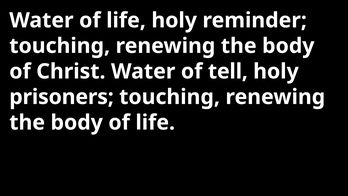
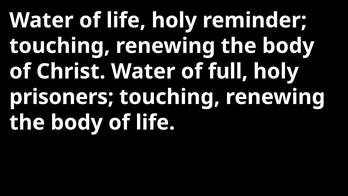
tell: tell -> full (228, 71)
